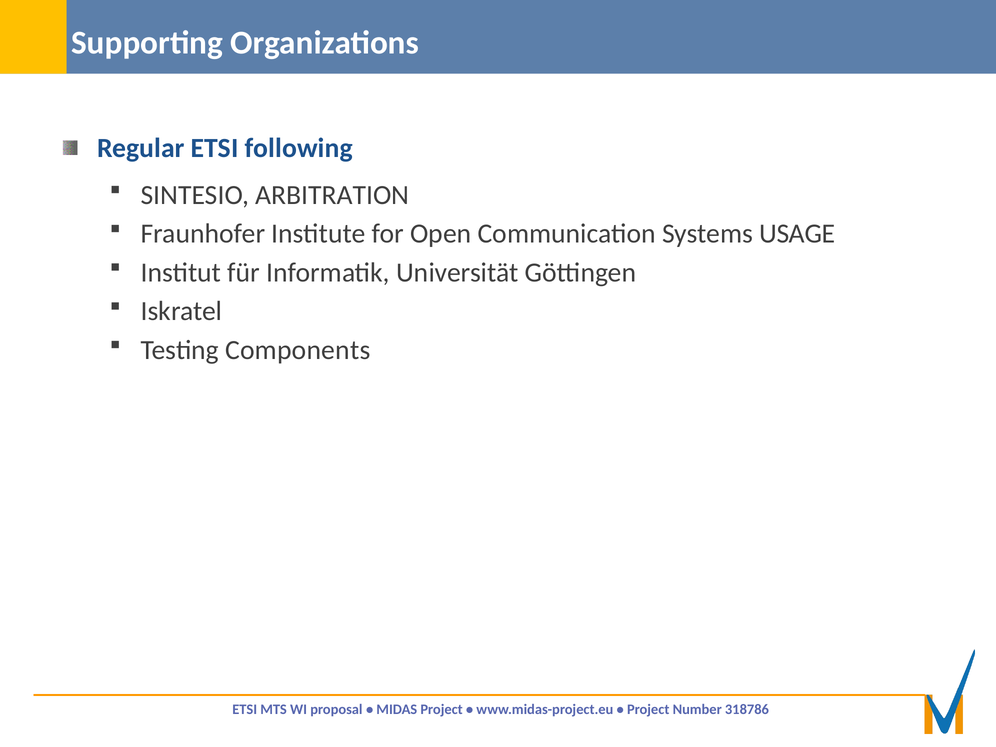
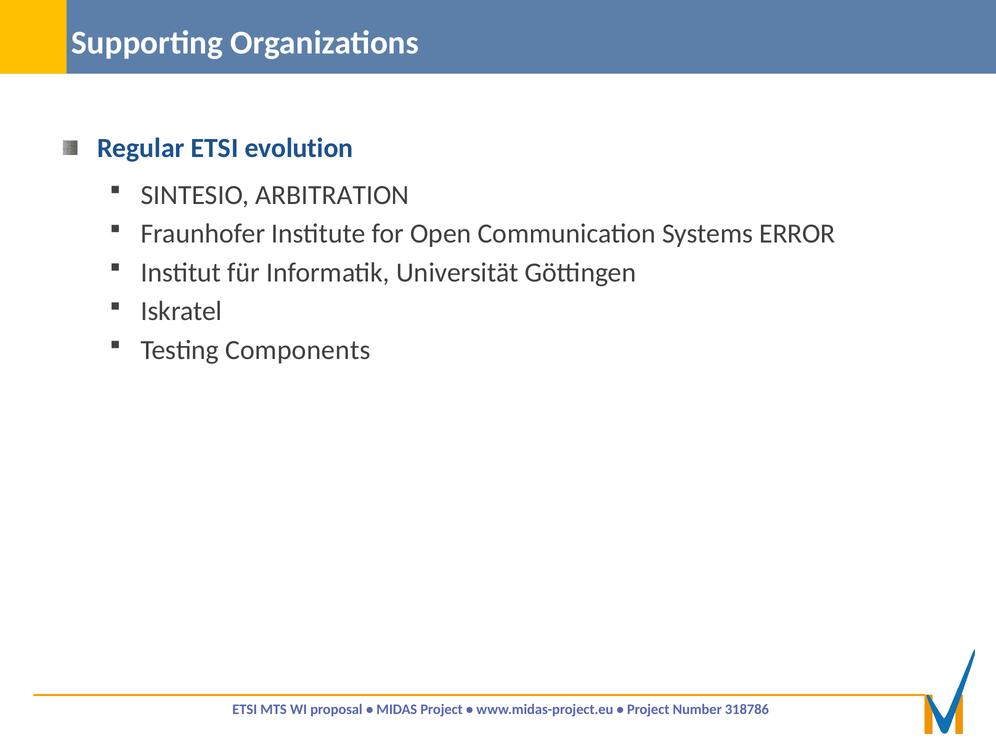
following: following -> evolution (299, 148)
USAGE: USAGE -> ERROR (797, 234)
